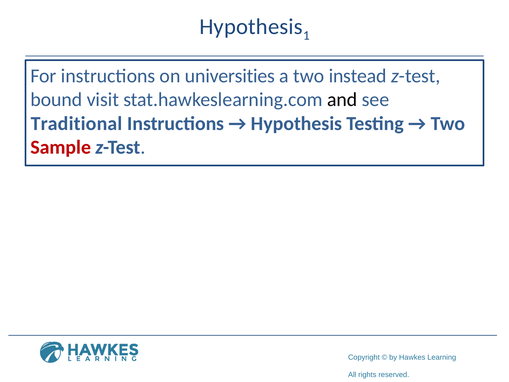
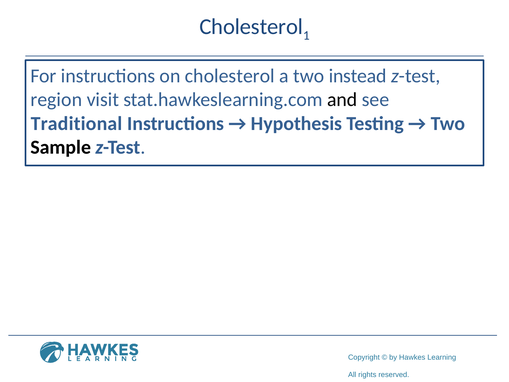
Hypothesis: Hypothesis -> Cholesterol (251, 27)
on universities: universities -> cholesterol (230, 76)
bound: bound -> region (56, 100)
Sample colour: red -> black (61, 147)
